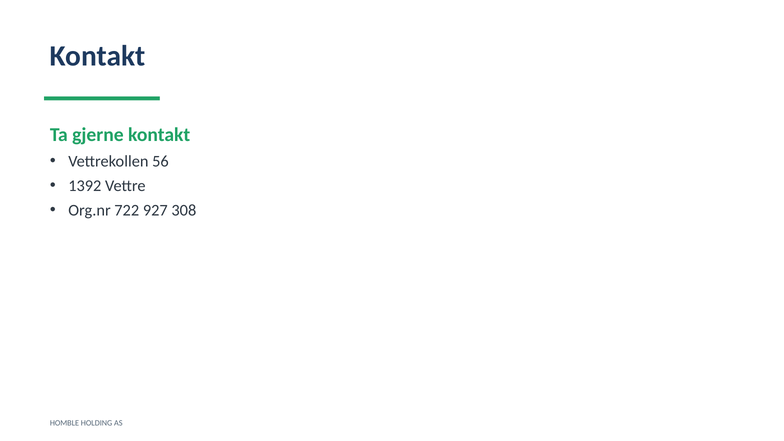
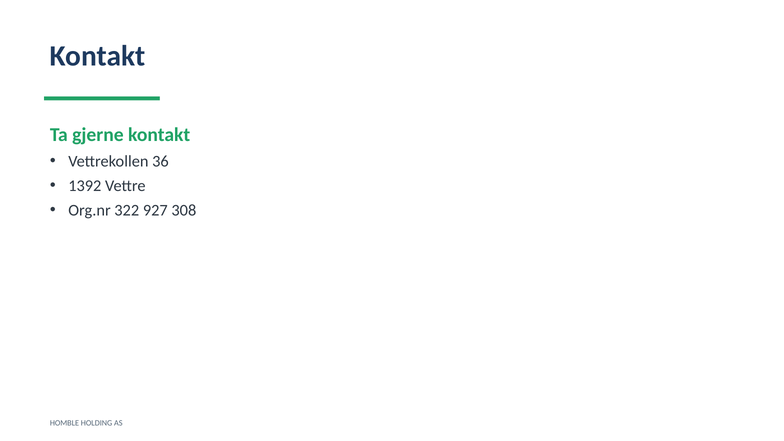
56: 56 -> 36 (160, 161)
722: 722 -> 322 (127, 210)
